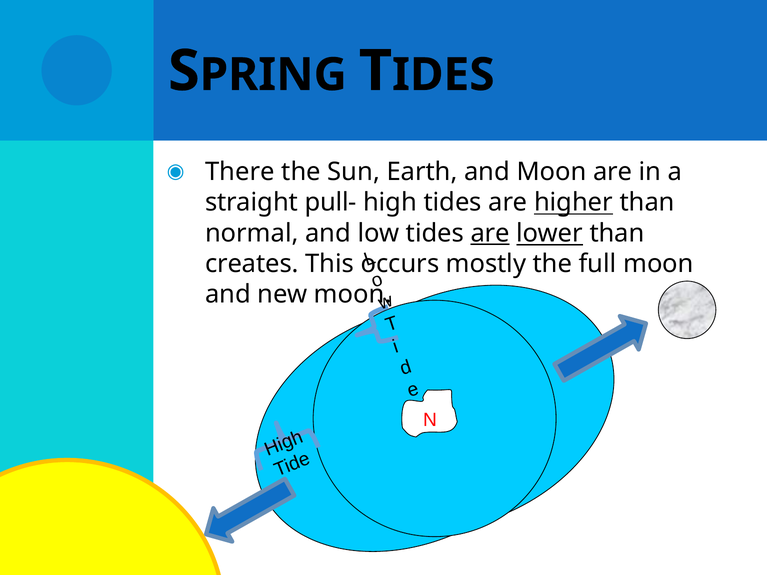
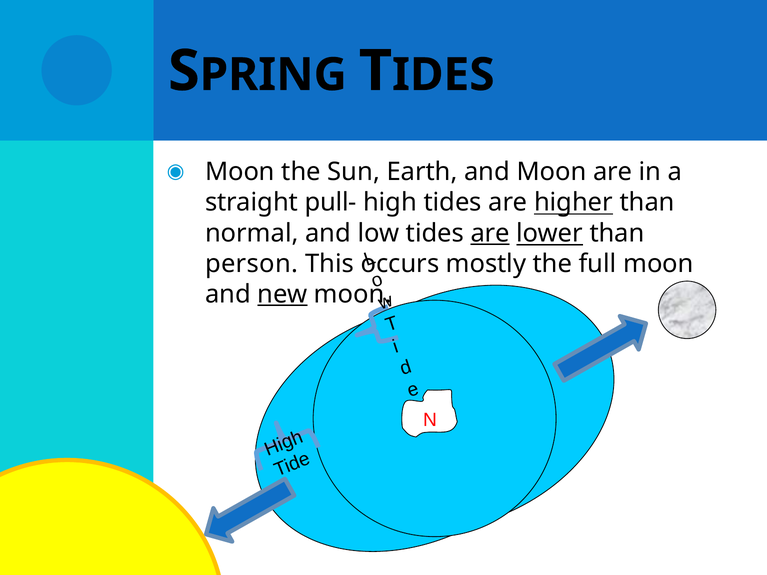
There: There -> Moon (240, 172)
creates: creates -> person (252, 264)
new underline: none -> present (282, 295)
